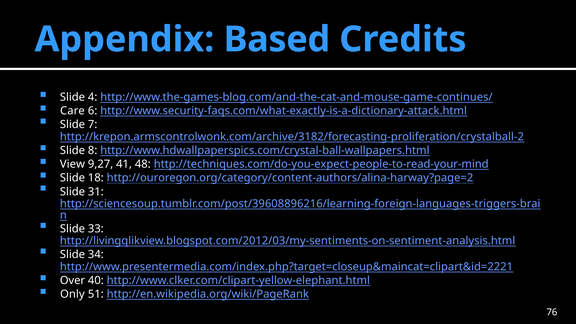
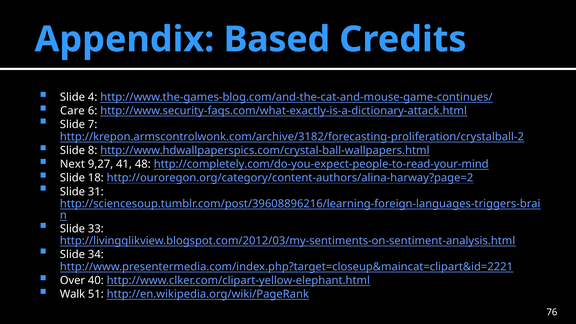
View: View -> Next (72, 164)
http://techniques.com/do-you-expect-people-to-read-your-mind: http://techniques.com/do-you-expect-people-to-read-your-mind -> http://completely.com/do-you-expect-people-to-read-your-mind (321, 164)
Only: Only -> Walk (73, 294)
